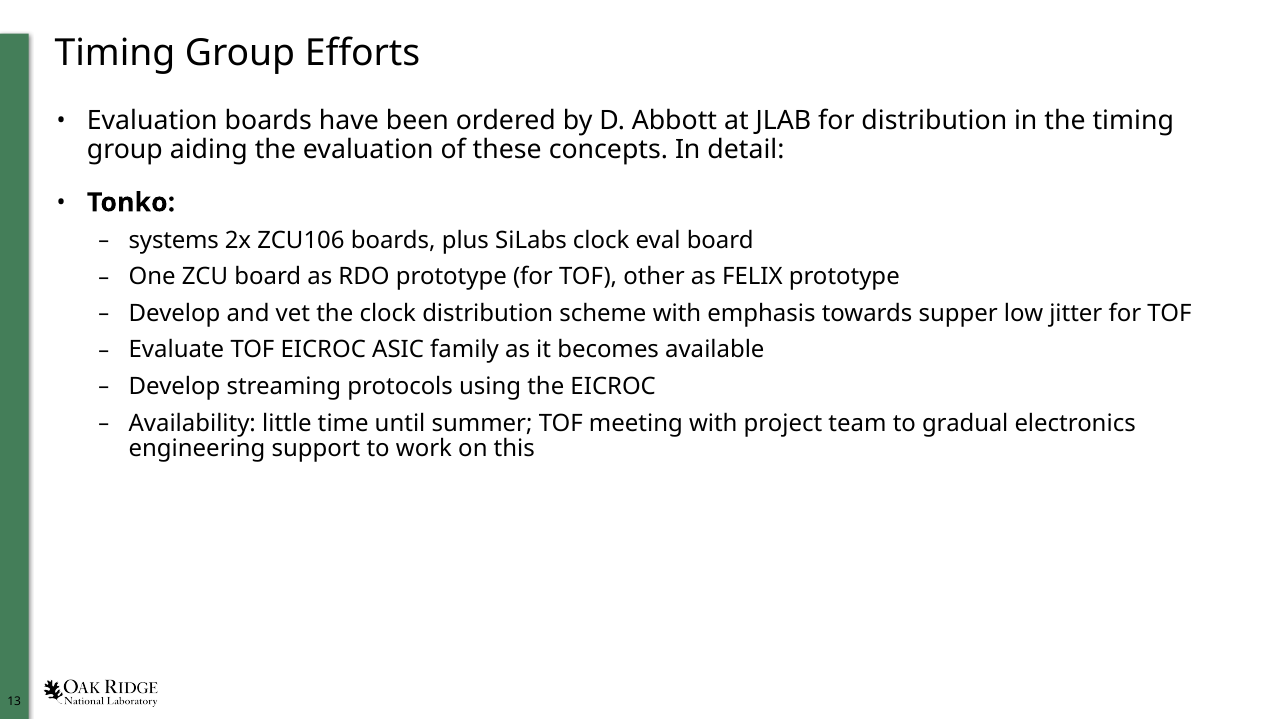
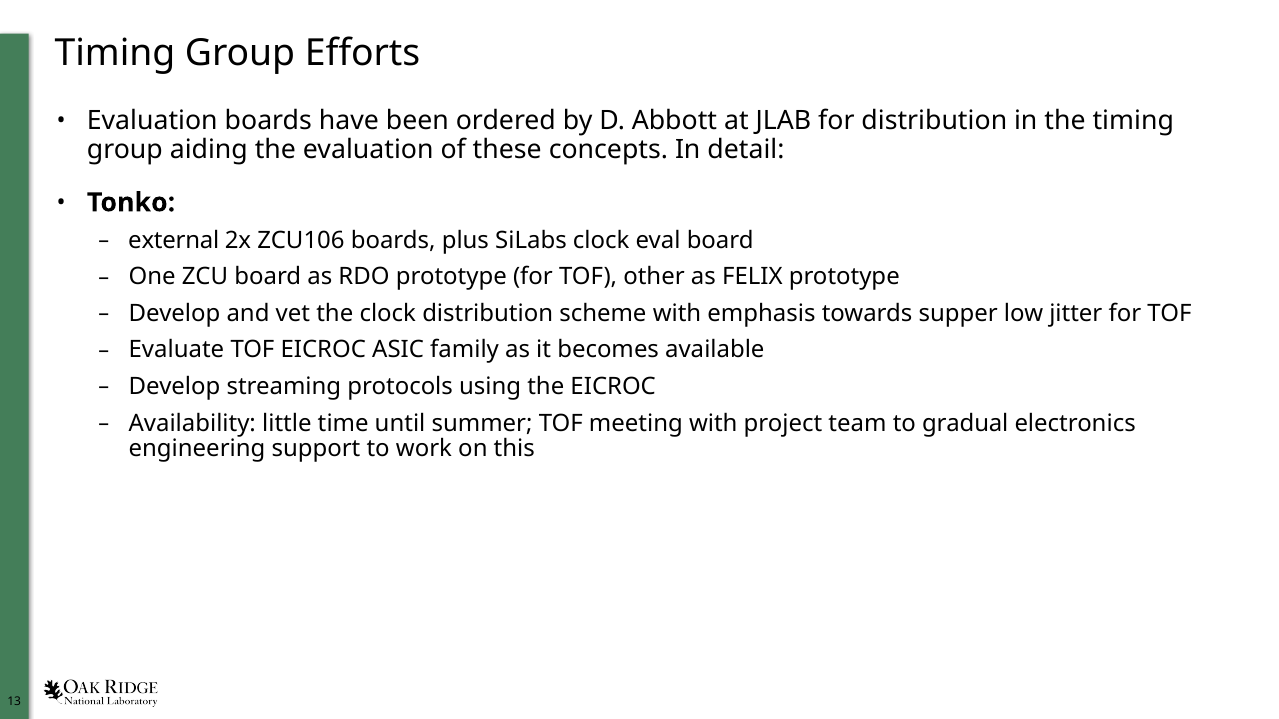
systems: systems -> external (174, 241)
